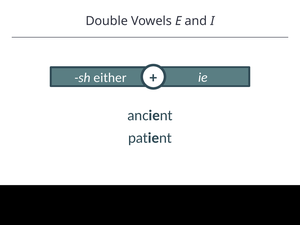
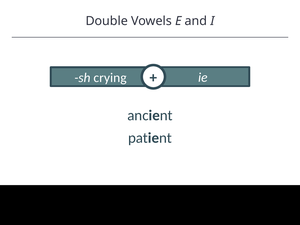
either: either -> crying (110, 78)
